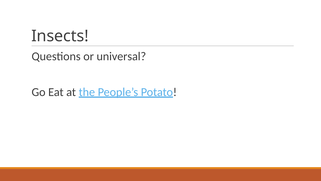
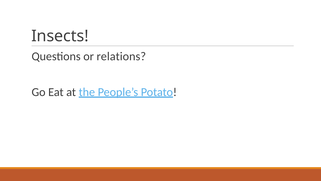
universal: universal -> relations (121, 56)
